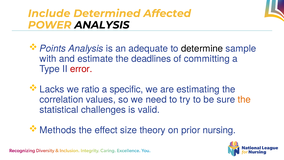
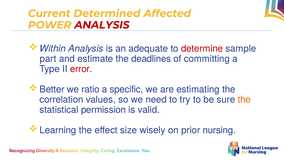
Include: Include -> Current (49, 13)
ANALYSIS colour: black -> red (102, 25)
Points: Points -> Within (53, 48)
determine colour: black -> red (202, 48)
with: with -> part (48, 59)
Lacks: Lacks -> Better (52, 89)
challenges: challenges -> permission (103, 110)
Methods: Methods -> Learning (58, 130)
theory: theory -> wisely (153, 130)
